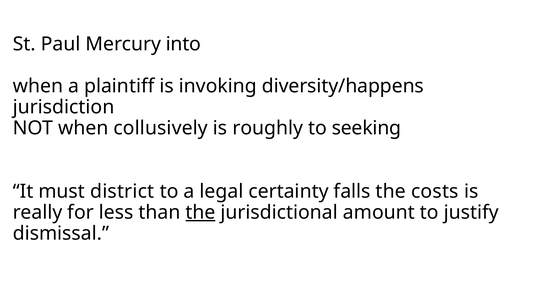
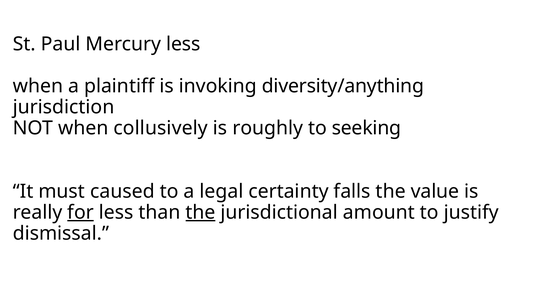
Mercury into: into -> less (183, 44)
diversity/happens: diversity/happens -> diversity/anything (343, 86)
district: district -> caused (122, 191)
costs: costs -> value (435, 191)
for underline: none -> present (81, 212)
